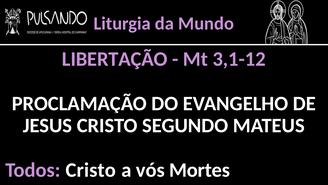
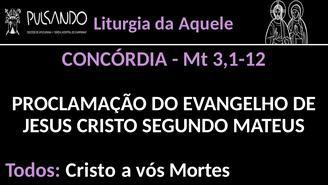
Mundo: Mundo -> Aquele (206, 23)
LIBERTAÇÃO: LIBERTAÇÃO -> CONCÓRDIA (115, 59)
